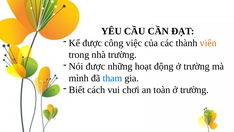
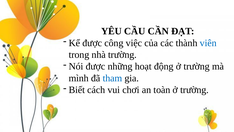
viên colour: orange -> blue (208, 43)
